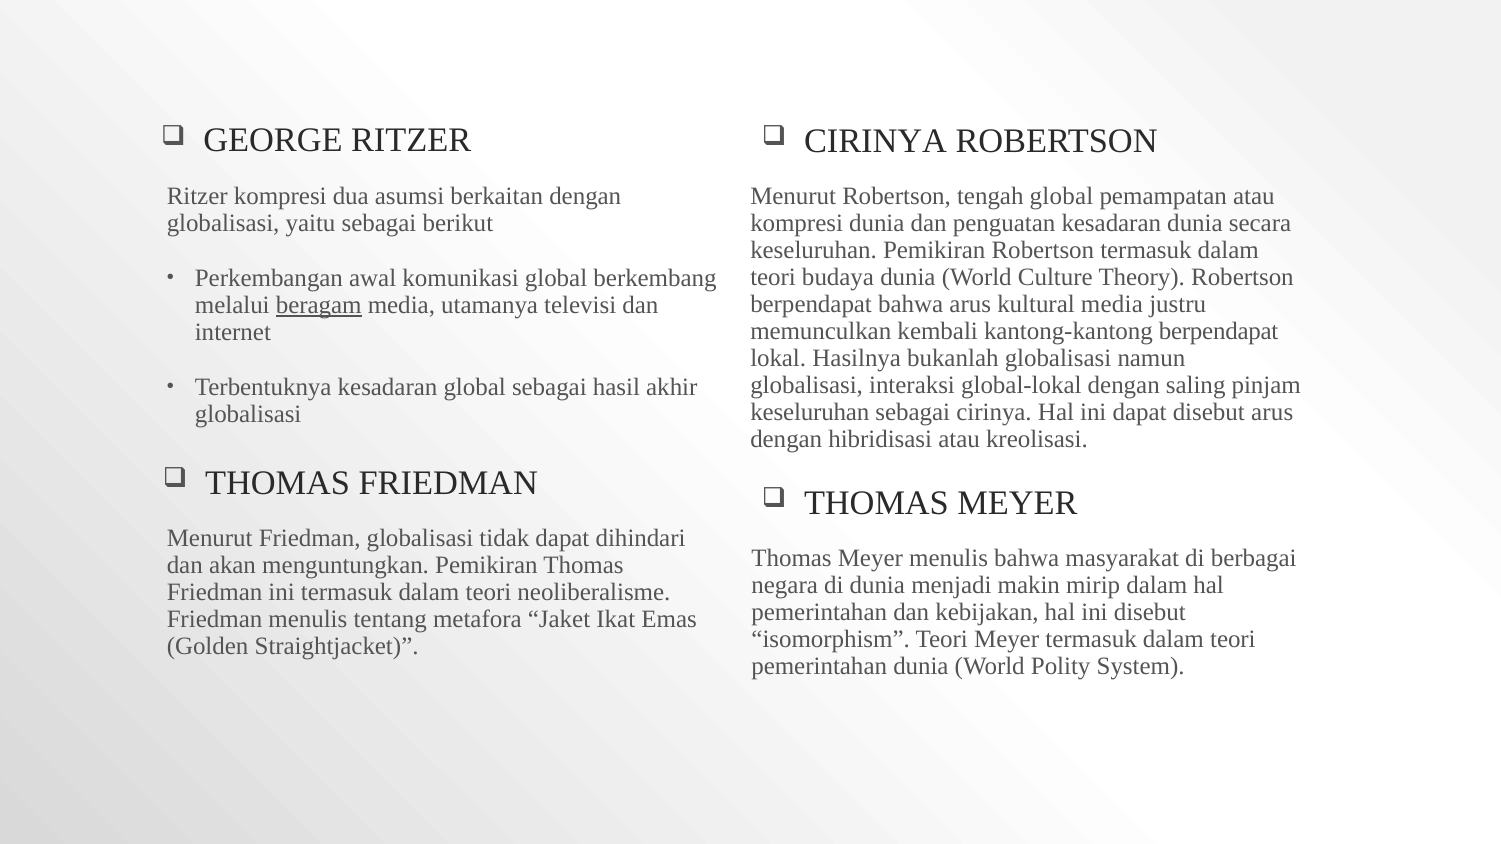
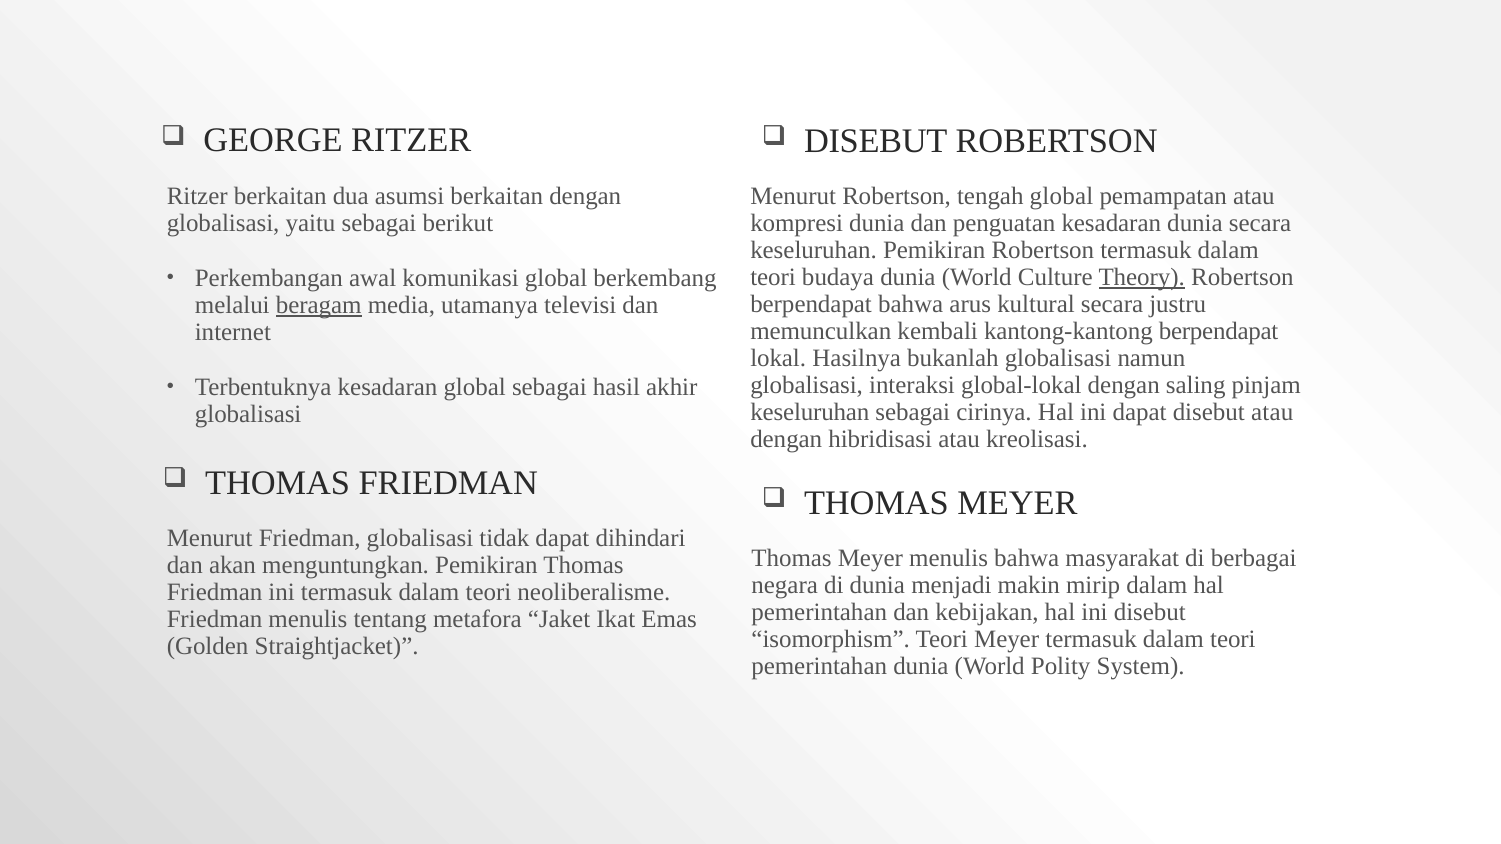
CIRINYA: CIRINYA -> DISEBUT (876, 141)
Ritzer kompresi: kompresi -> berkaitan (280, 196)
Theory underline: none -> present (1142, 277)
kultural media: media -> secara (1112, 304)
disebut arus: arus -> atau (1272, 412)
